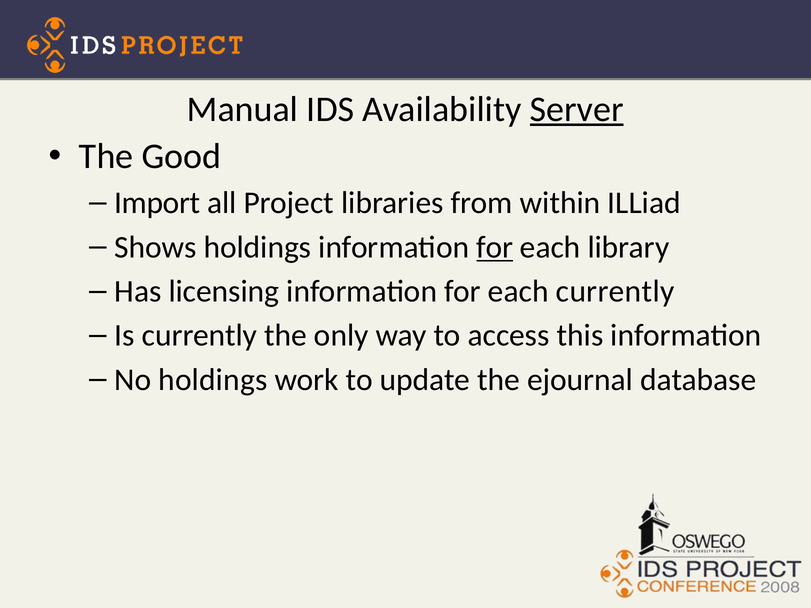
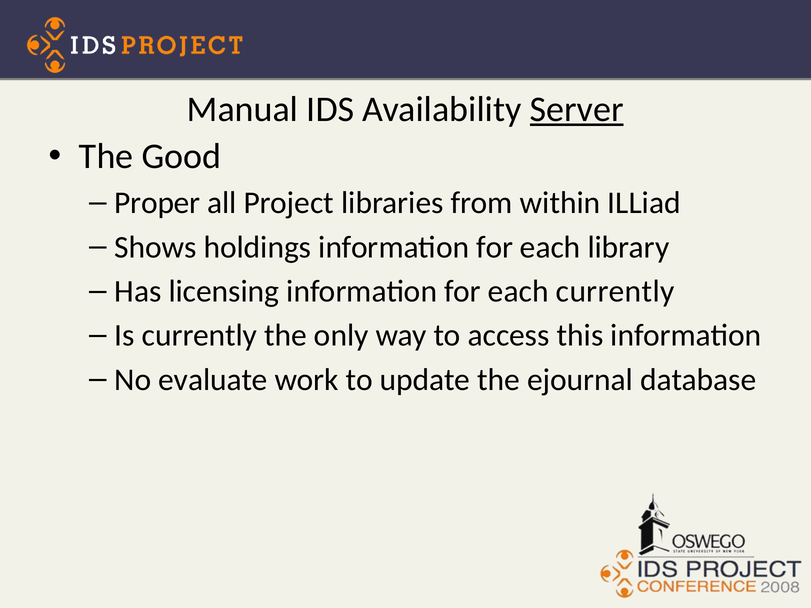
Import: Import -> Proper (157, 203)
for underline: present -> none (495, 247)
No holdings: holdings -> evaluate (213, 380)
